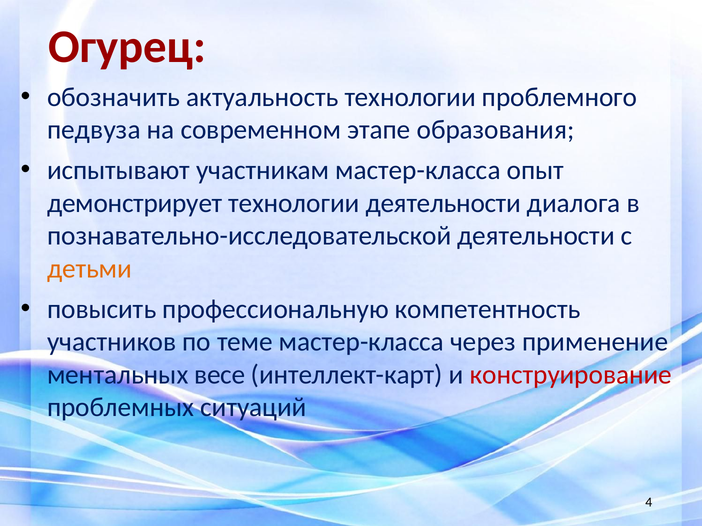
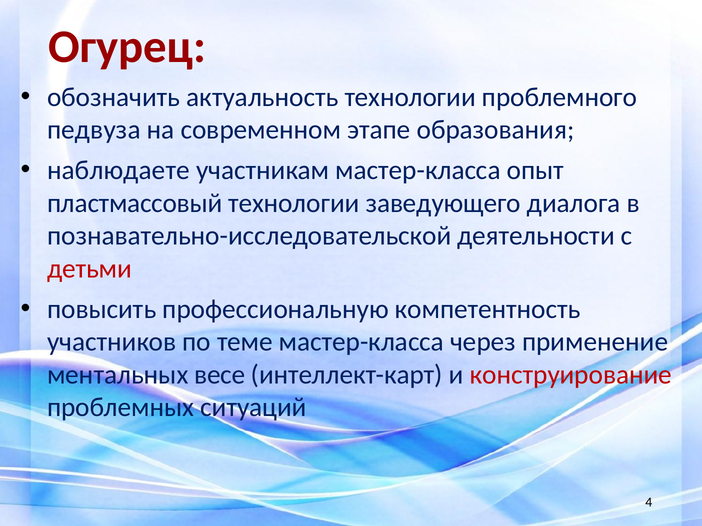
испытывают: испытывают -> наблюдаете (118, 171)
демонстрирует: демонстрирует -> пластмассовый (135, 203)
технологии деятельности: деятельности -> заведующего (443, 203)
детьми colour: orange -> red (90, 269)
